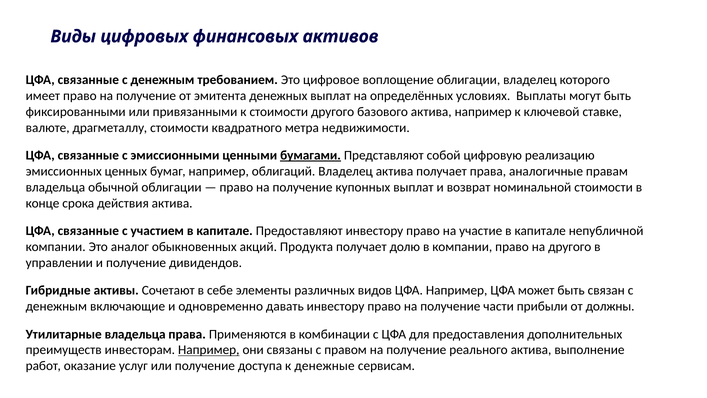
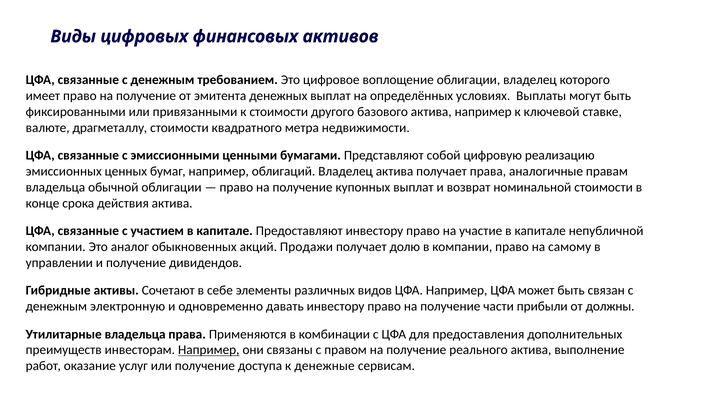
бумагами underline: present -> none (310, 155)
Продукта: Продукта -> Продажи (306, 247)
на другого: другого -> самому (570, 247)
включающие: включающие -> электронную (128, 306)
